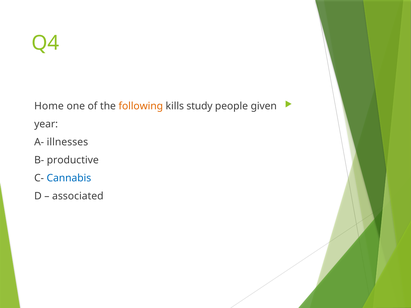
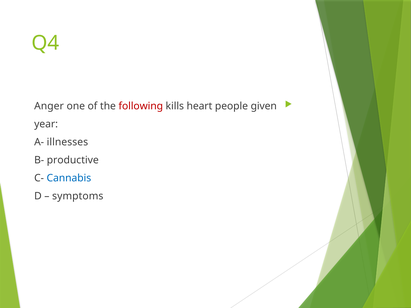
Home: Home -> Anger (49, 106)
following colour: orange -> red (141, 106)
study: study -> heart (199, 106)
associated: associated -> symptoms (78, 196)
